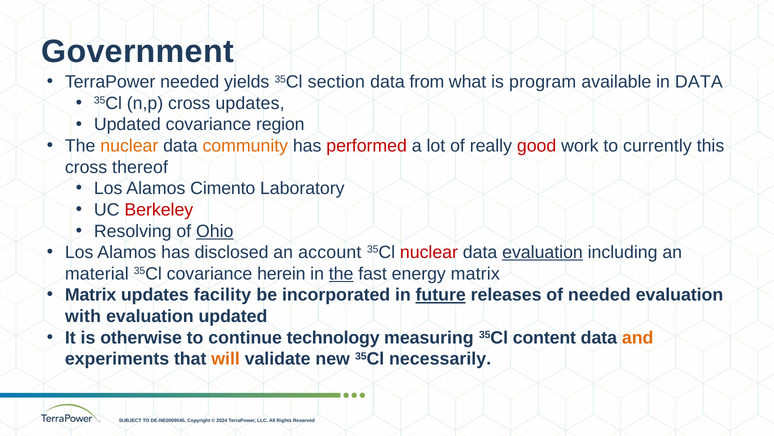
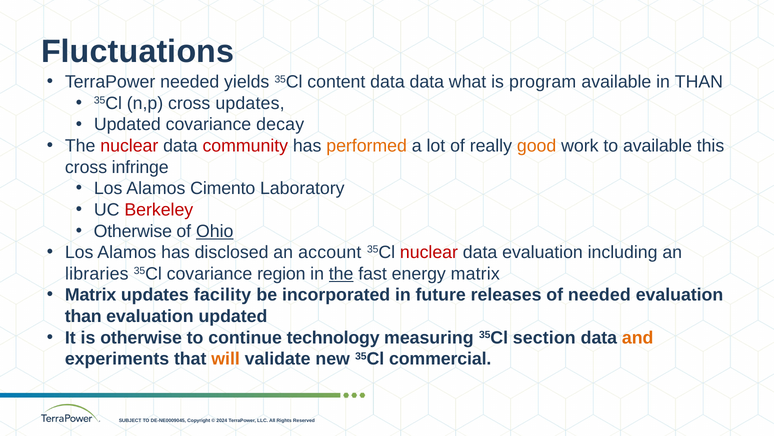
Government: Government -> Fluctuations (138, 52)
section: section -> content (336, 82)
data from: from -> data (427, 82)
in DATA: DATA -> THAN (699, 82)
region: region -> decay (280, 124)
nuclear colour: orange -> red (129, 146)
community colour: orange -> red (245, 146)
performed colour: red -> orange (367, 146)
good colour: red -> orange (537, 146)
to currently: currently -> available (658, 146)
thereof: thereof -> infringe (140, 167)
Resolving: Resolving -> Otherwise (133, 231)
evaluation underline: present -> none (543, 252)
material: material -> libraries (97, 273)
herein: herein -> region (281, 273)
future underline: present -> none (441, 295)
with: with -> than (83, 316)
content: content -> section (544, 337)
necessarily: necessarily -> commercial (440, 358)
